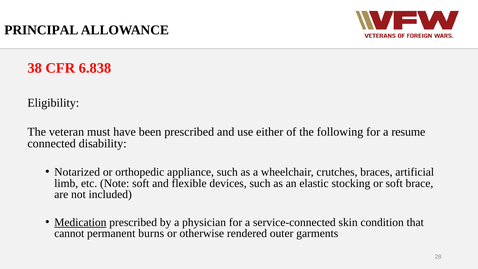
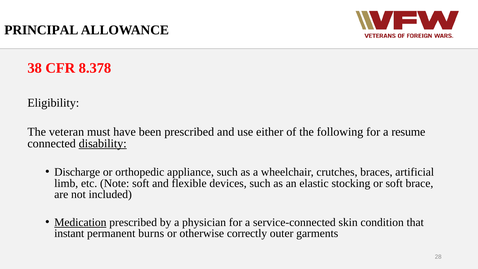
6.838: 6.838 -> 8.378 (95, 68)
disability underline: none -> present (103, 143)
Notarized: Notarized -> Discharge (77, 172)
cannot: cannot -> instant (69, 233)
rendered: rendered -> correctly (247, 233)
